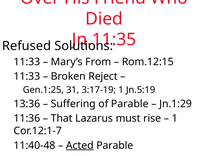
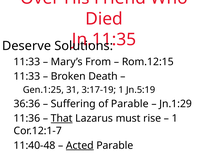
Refused: Refused -> Deserve (27, 46)
Reject: Reject -> Death (103, 76)
13:36: 13:36 -> 36:36 (27, 104)
That underline: none -> present (62, 118)
